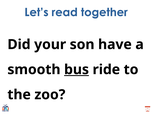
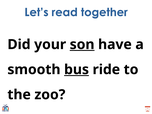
son underline: none -> present (82, 44)
